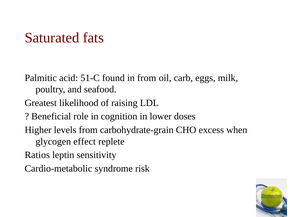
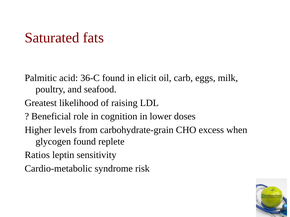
51-C: 51-C -> 36-C (90, 78)
in from: from -> elicit (147, 78)
glycogen effect: effect -> found (85, 142)
